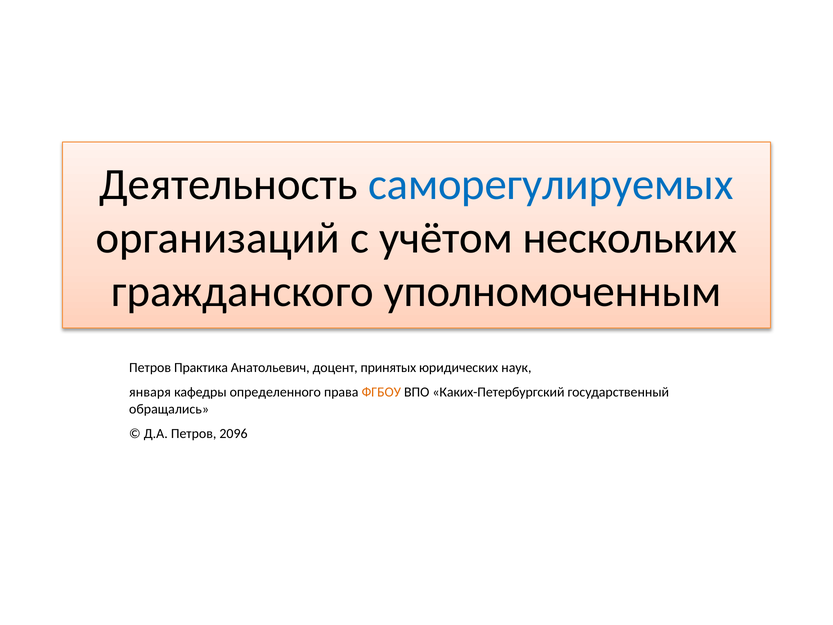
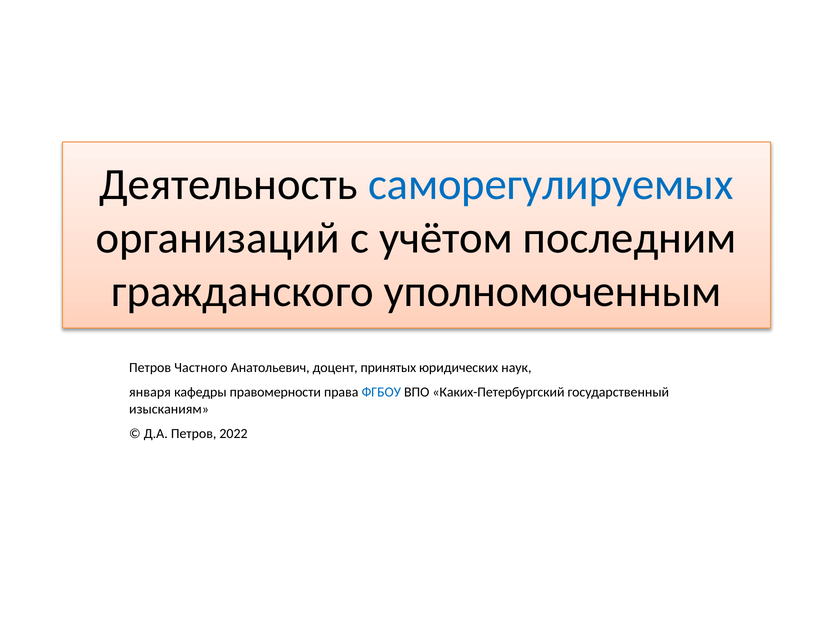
нескольких: нескольких -> последним (630, 238)
Практика: Практика -> Частного (201, 367)
определенного: определенного -> правомерности (275, 392)
ФГБОУ colour: orange -> blue (381, 392)
обращались: обращались -> изысканиям (169, 409)
2096: 2096 -> 2022 (234, 434)
